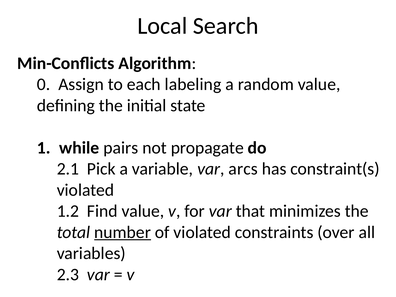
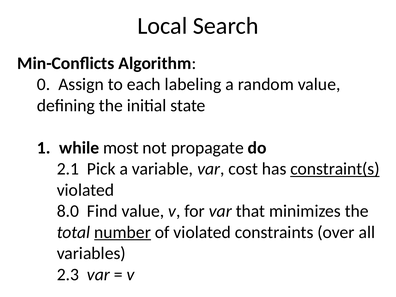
pairs: pairs -> most (121, 148)
arcs: arcs -> cost (243, 169)
constraint(s underline: none -> present (335, 169)
1.2: 1.2 -> 8.0 (68, 211)
